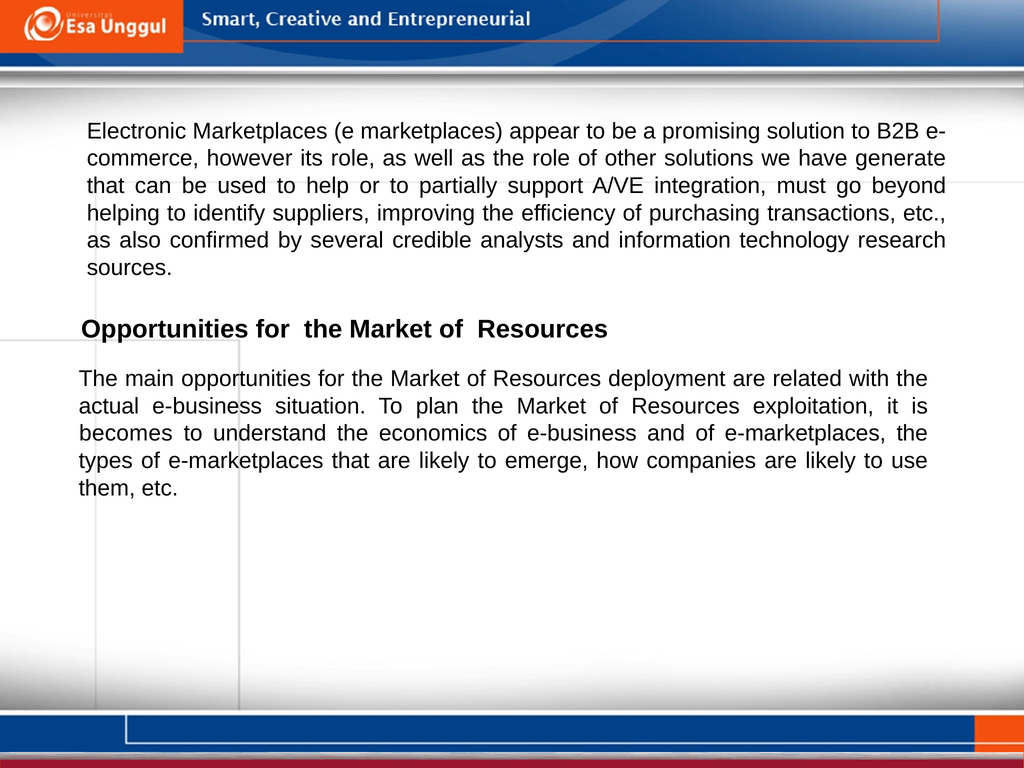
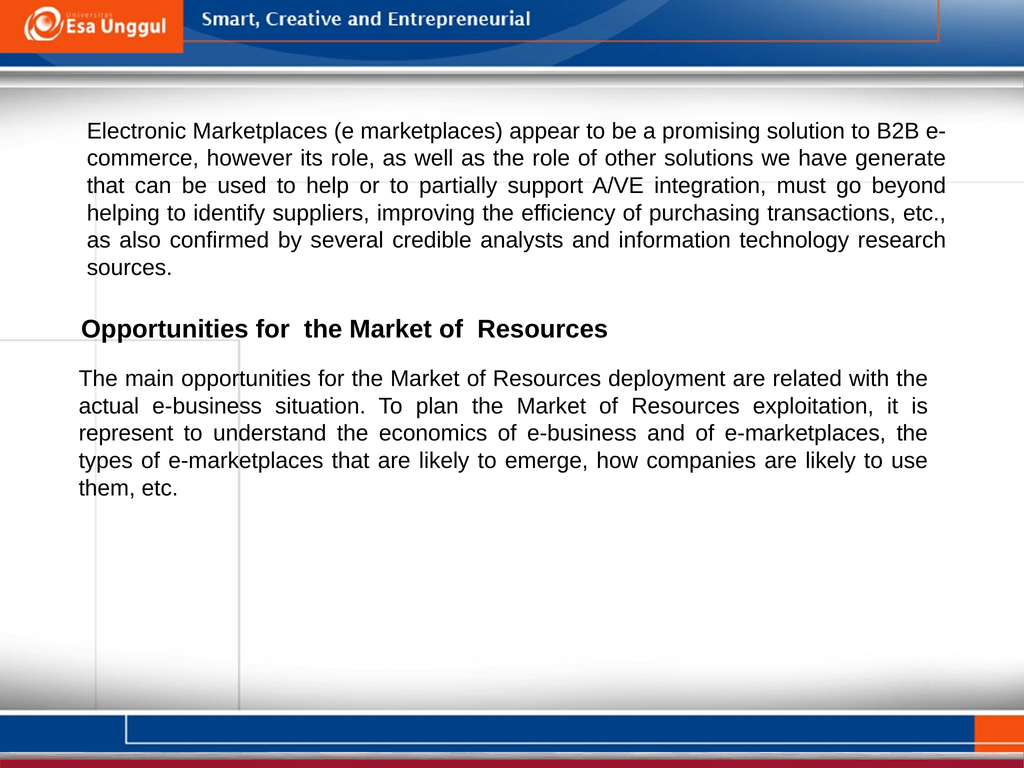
becomes: becomes -> represent (126, 433)
